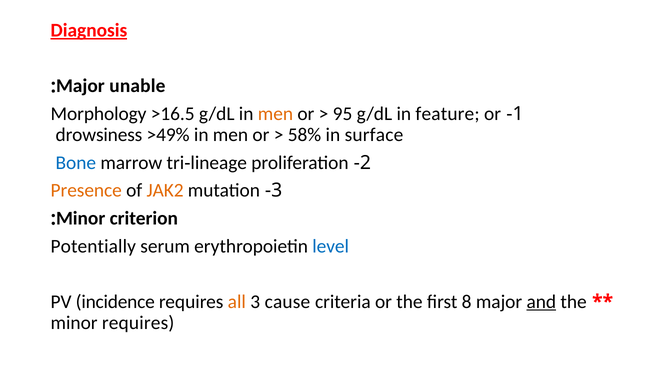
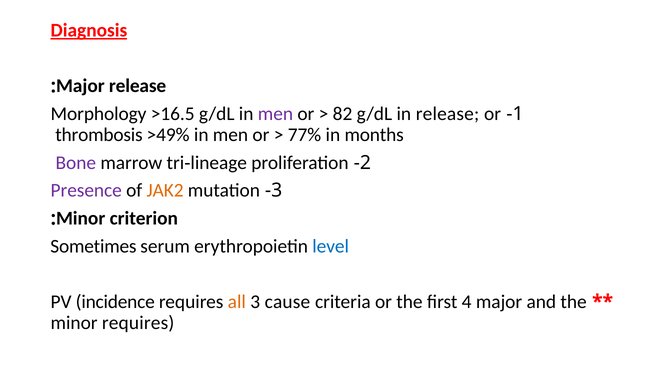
Major unable: unable -> release (138, 86)
men colour: orange -> purple (275, 114)
95: 95 -> 82 (343, 114)
in feature: feature -> release (448, 114)
drowsiness: drowsiness -> thrombosis (99, 135)
58%: 58% -> 77% (304, 135)
surface: surface -> months (374, 135)
Bone colour: blue -> purple (76, 162)
Presence colour: orange -> purple (86, 190)
Potentially: Potentially -> Sometimes (93, 246)
8: 8 -> 4 (467, 301)
and underline: present -> none (541, 301)
